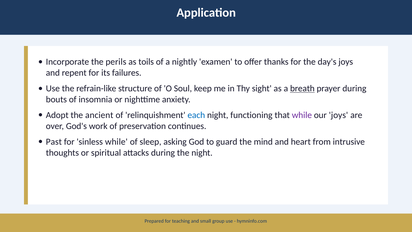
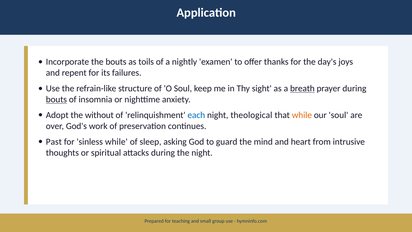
the perils: perils -> bouts (116, 62)
bouts underline: none -> present (56, 99)
ancient: ancient -> without (99, 115)
functioning: functioning -> theological (251, 115)
while colour: purple -> orange (302, 115)
our joys: joys -> soul (338, 115)
